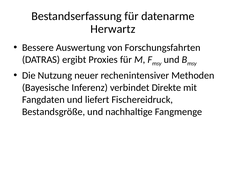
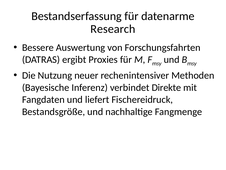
Herwartz: Herwartz -> Research (113, 29)
